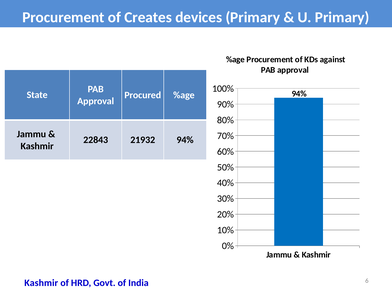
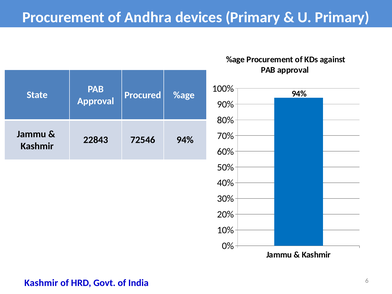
Creates: Creates -> Andhra (148, 17)
21932: 21932 -> 72546 (143, 140)
